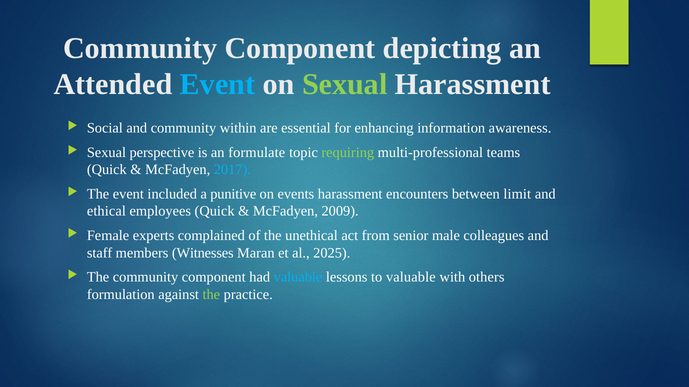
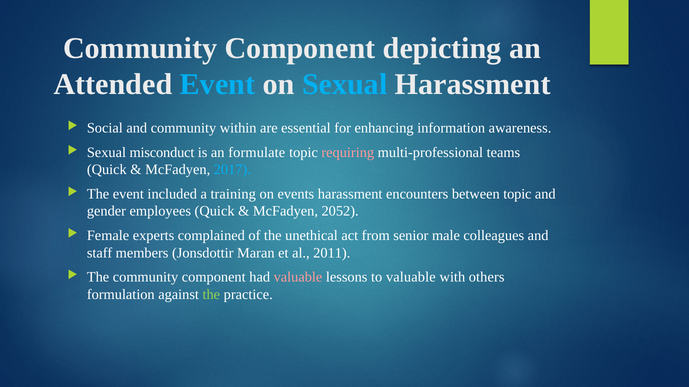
Sexual colour: light green -> light blue (345, 85)
perspective: perspective -> misconduct (162, 153)
requiring colour: light green -> pink (348, 153)
punitive: punitive -> training (233, 194)
between limit: limit -> topic (517, 194)
ethical: ethical -> gender (106, 212)
2009: 2009 -> 2052 (340, 212)
Witnesses: Witnesses -> Jonsdottir (203, 253)
2025: 2025 -> 2011 (332, 253)
valuable colour: light blue -> pink (298, 278)
